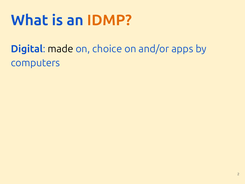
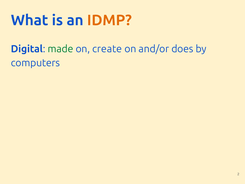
made colour: black -> green (60, 49)
choice: choice -> create (107, 49)
apps: apps -> does (182, 49)
